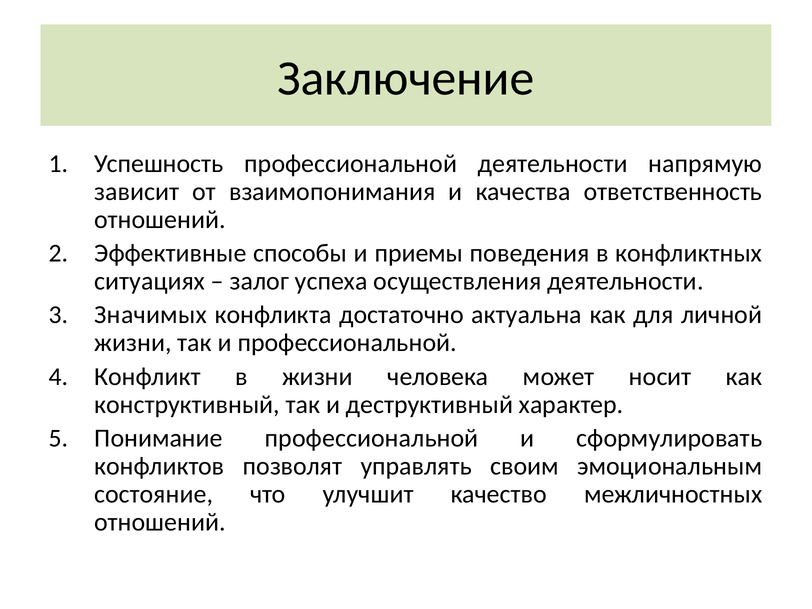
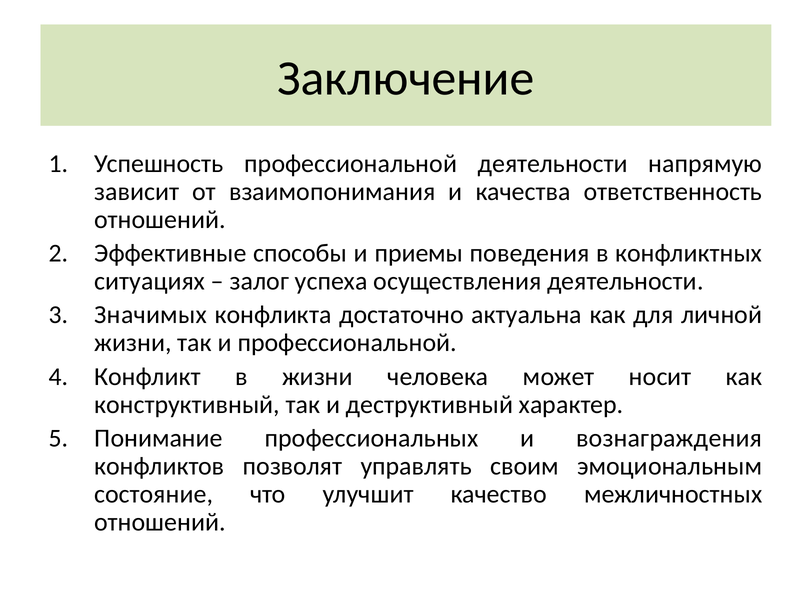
Понимание профессиональной: профессиональной -> профессиональных (372, 438)
сформулировать: сформулировать -> вознаграждения (669, 438)
